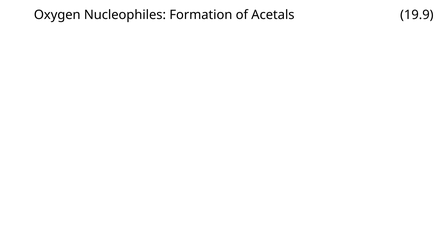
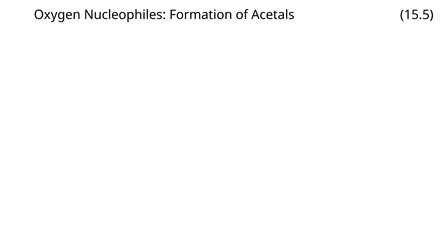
19.9: 19.9 -> 15.5 (417, 15)
